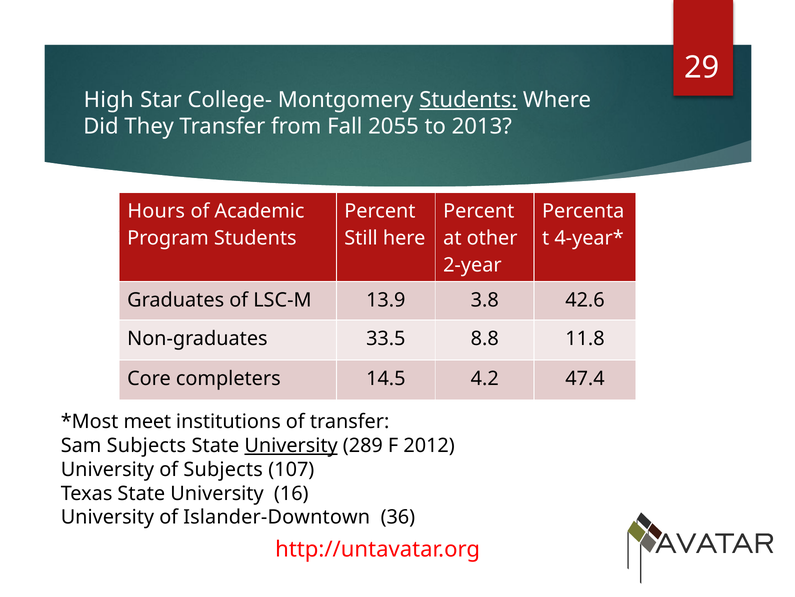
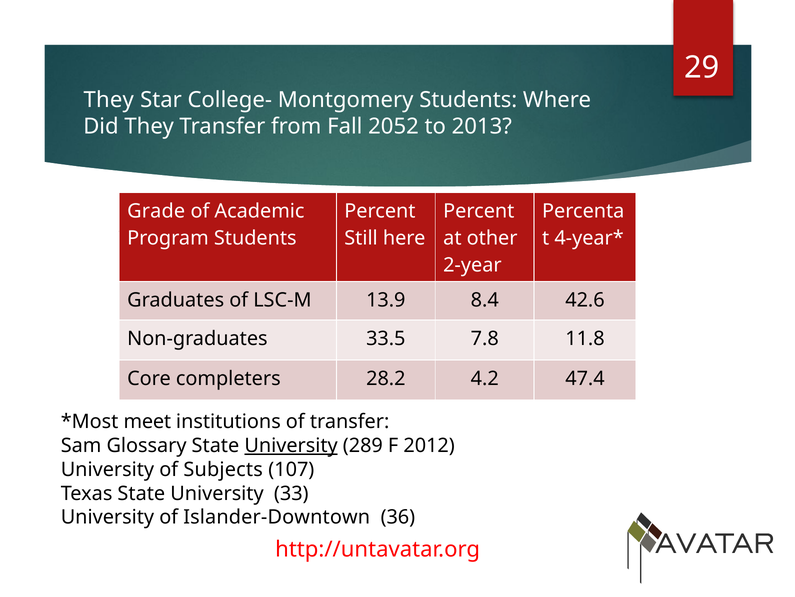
High: High -> They (109, 100)
Students underline: present -> none (468, 100)
2055: 2055 -> 2052 (394, 126)
Hours: Hours -> Grade (156, 211)
3.8: 3.8 -> 8.4 (485, 300)
8.8: 8.8 -> 7.8 (485, 338)
14.5: 14.5 -> 28.2 (386, 378)
Sam Subjects: Subjects -> Glossary (147, 445)
16: 16 -> 33 (291, 493)
